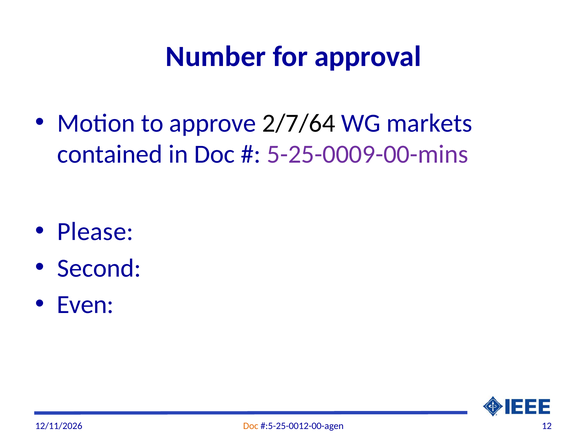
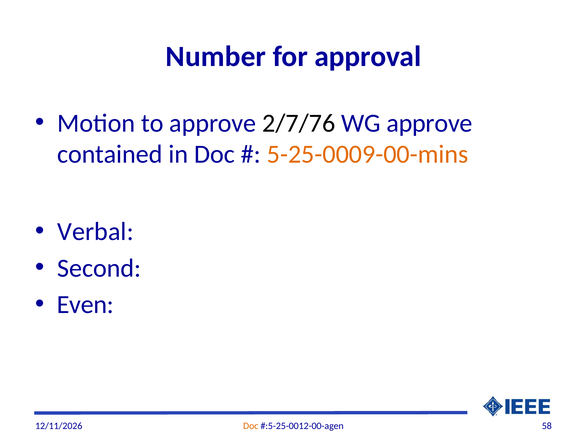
2/7/64: 2/7/64 -> 2/7/76 (299, 123)
WG markets: markets -> approve (430, 123)
5-25-0009-00-mins colour: purple -> orange (368, 154)
Please: Please -> Verbal (95, 232)
12: 12 -> 58 (547, 426)
